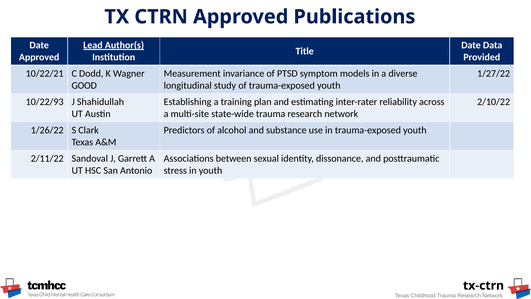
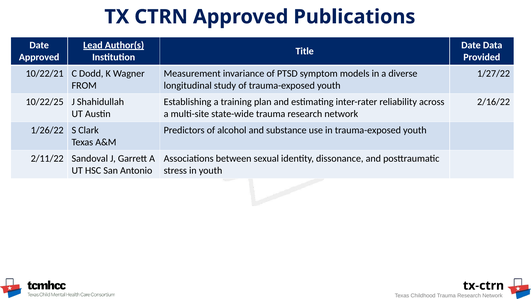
GOOD: GOOD -> FROM (84, 86)
10/22/93: 10/22/93 -> 10/22/25 (45, 102)
2/10/22: 2/10/22 -> 2/16/22 (494, 102)
